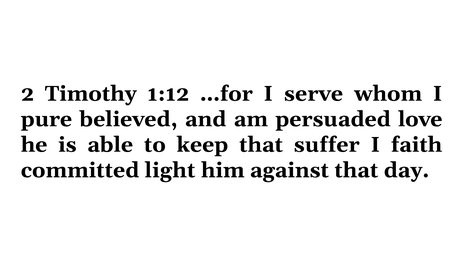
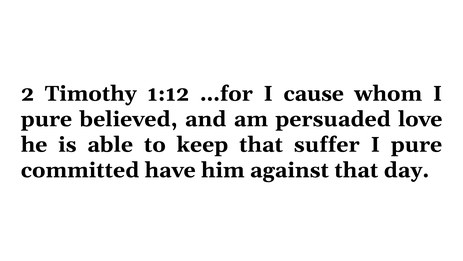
serve: serve -> cause (314, 94)
faith: faith -> pure (416, 144)
light: light -> have (170, 170)
